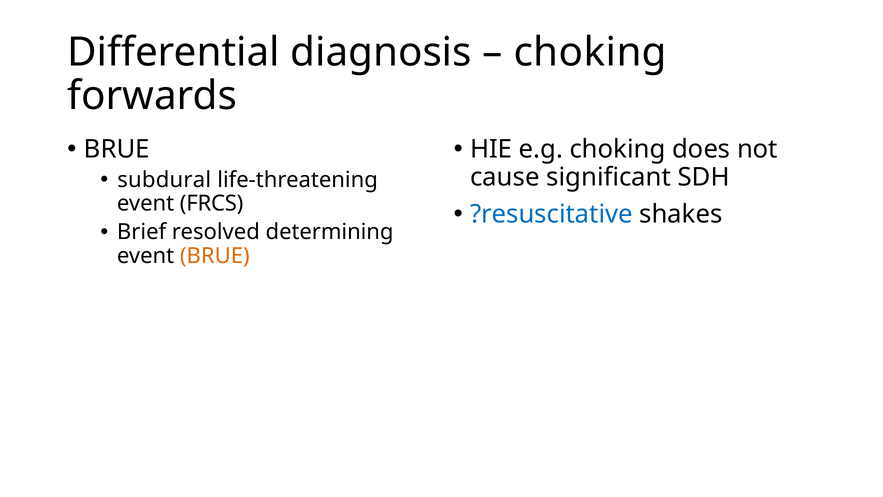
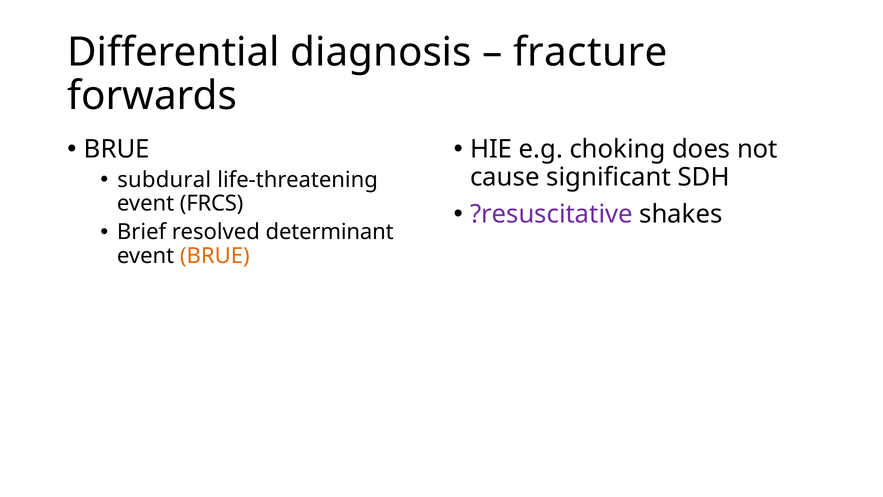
choking: choking -> fracture (590, 52)
?resuscitative colour: blue -> purple (551, 214)
determining: determining -> determinant (330, 232)
